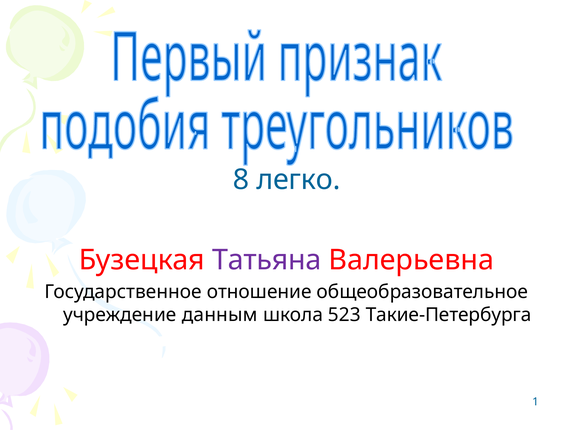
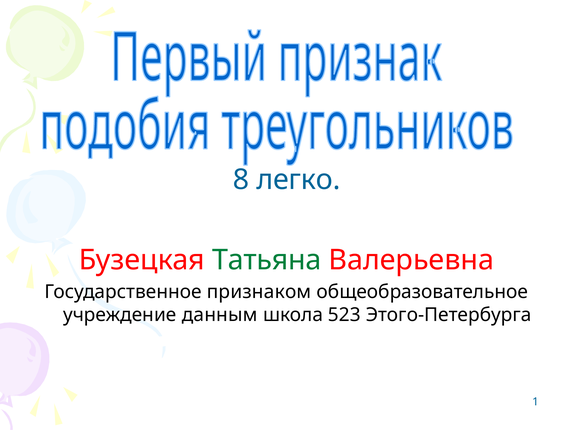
Татьяна colour: purple -> green (267, 260)
отношение: отношение -> признаком (259, 292)
Такие-Петербурга: Такие-Петербурга -> Этого-Петербурга (449, 315)
